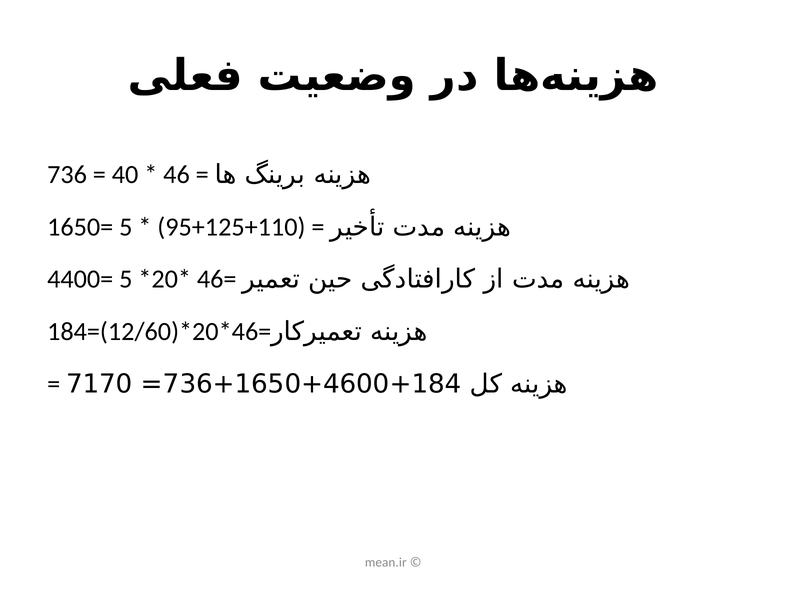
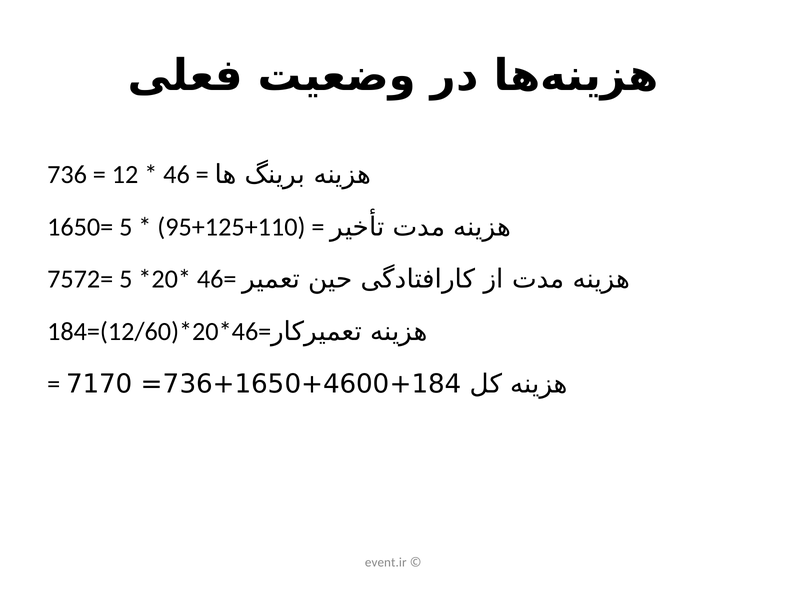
40: 40 -> 12 (125, 175)
4400=: 4400= -> 7572= (80, 280)
mean.ir: mean.ir -> event.ir (386, 563)
